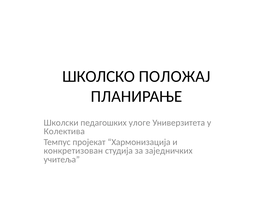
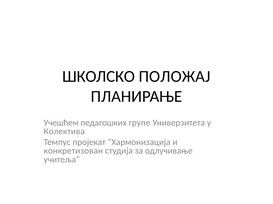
Школски: Школски -> Учешћем (61, 123)
улоге: улоге -> групе (140, 123)
заједничких: заједничких -> одлучивање (169, 151)
